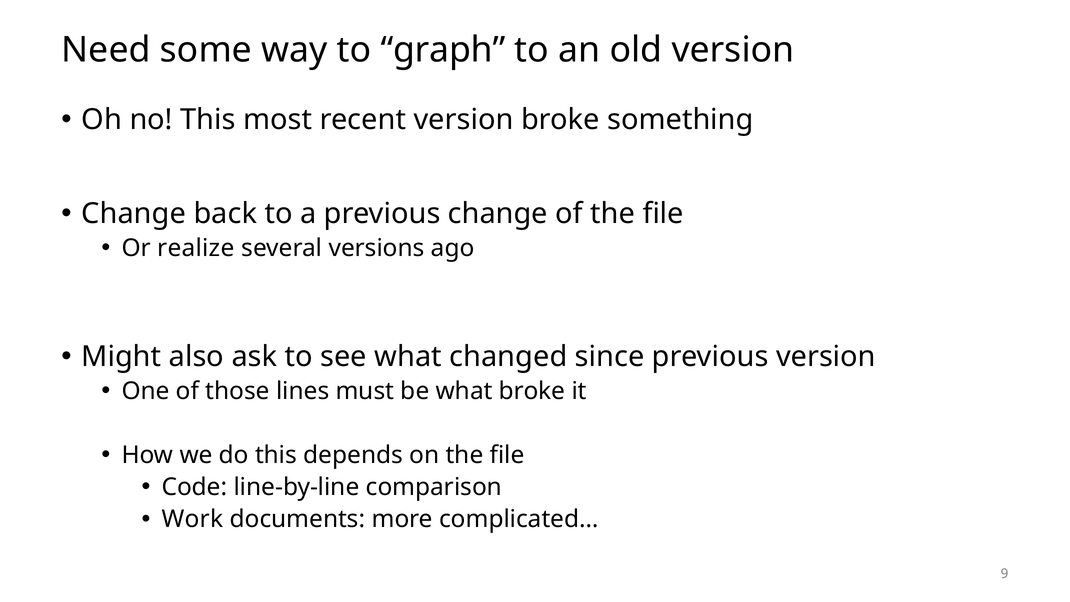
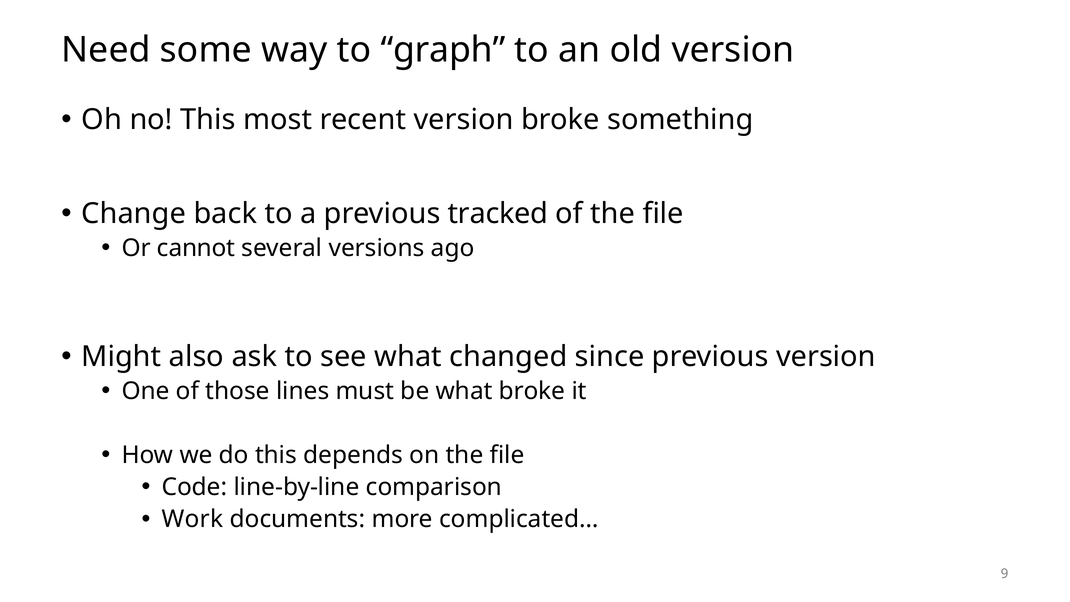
previous change: change -> tracked (498, 214)
realize: realize -> cannot (196, 248)
